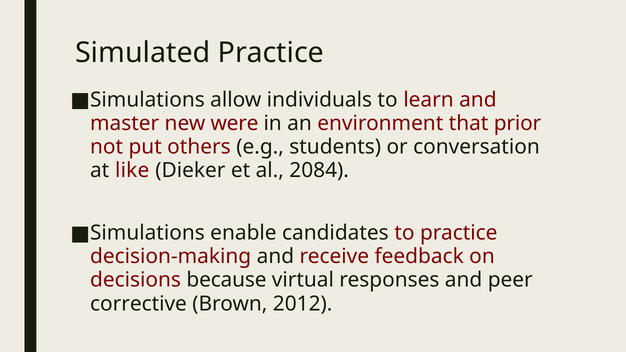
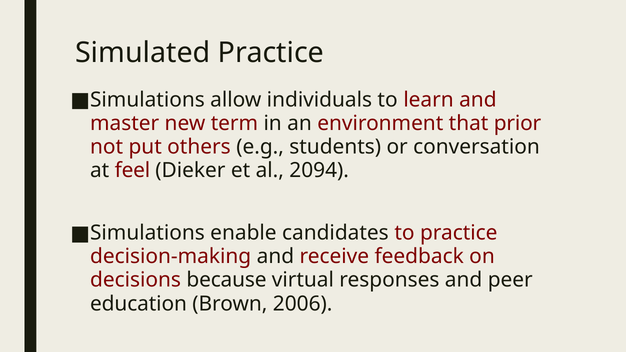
were: were -> term (234, 123)
like: like -> feel (132, 170)
2084: 2084 -> 2094 (319, 170)
corrective: corrective -> education (139, 304)
2012: 2012 -> 2006 (303, 304)
